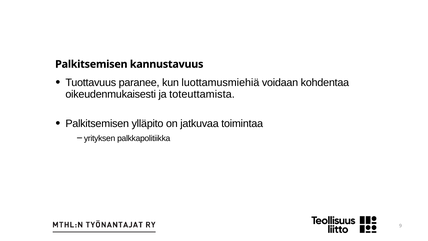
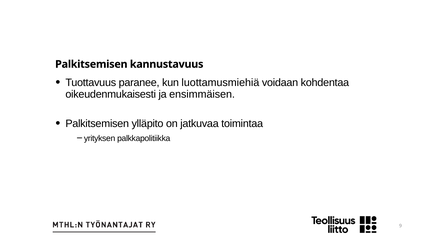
toteuttamista: toteuttamista -> ensimmäisen (202, 94)
